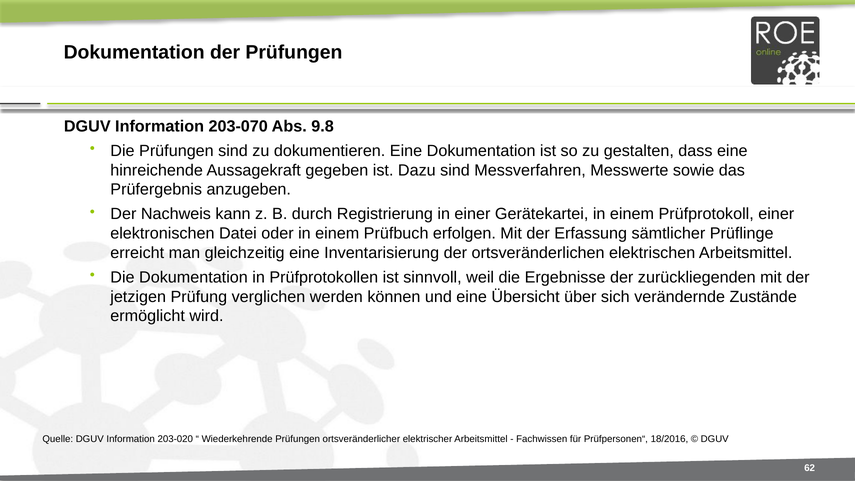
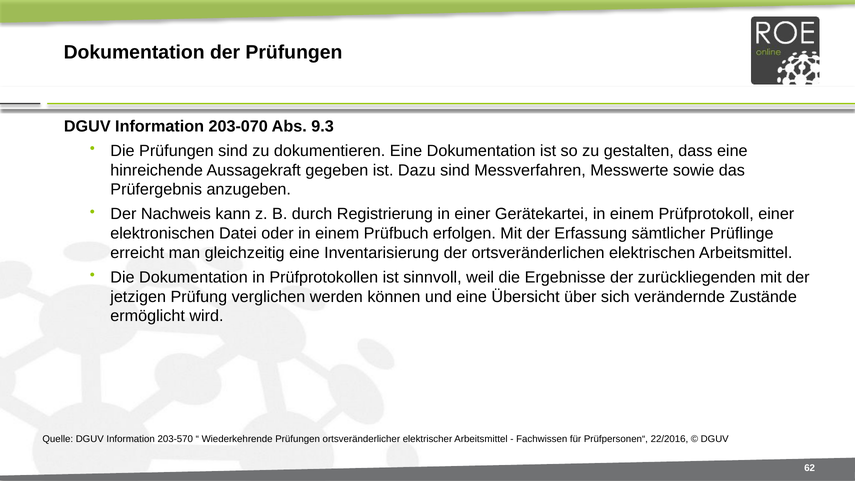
9.8: 9.8 -> 9.3 (323, 126)
203-020: 203-020 -> 203-570 (175, 439)
18/2016: 18/2016 -> 22/2016 (669, 439)
